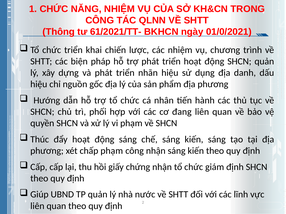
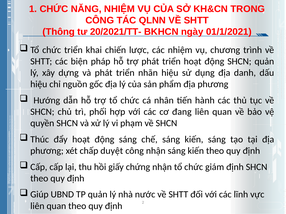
61/2021/TT-: 61/2021/TT- -> 20/2021/TT- (116, 32)
01/0/2021: 01/0/2021 -> 01/1/2021 (229, 32)
chấp phạm: phạm -> duyệt (112, 151)
